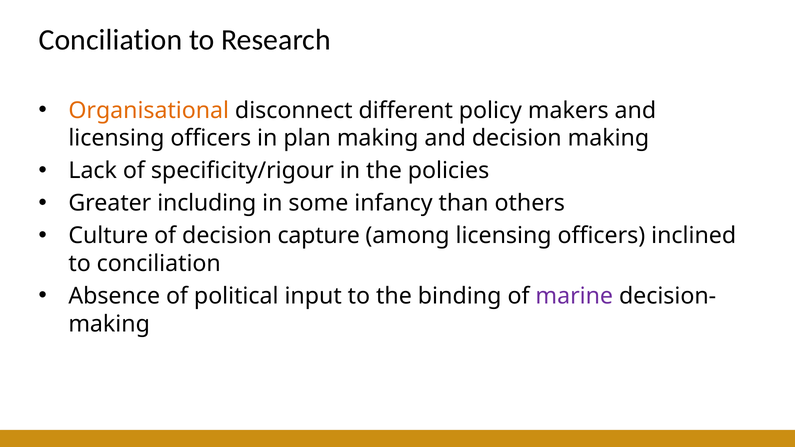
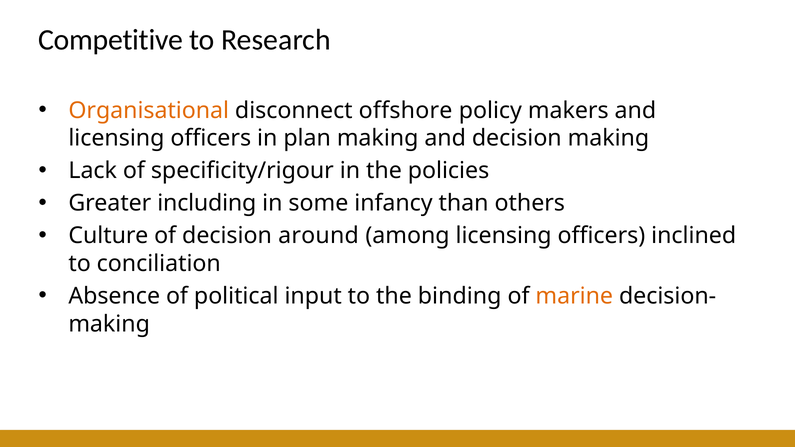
Conciliation: Conciliation -> Competitive (111, 40)
different: different -> offshore (406, 111)
capture: capture -> around (319, 236)
marine colour: purple -> orange (574, 296)
